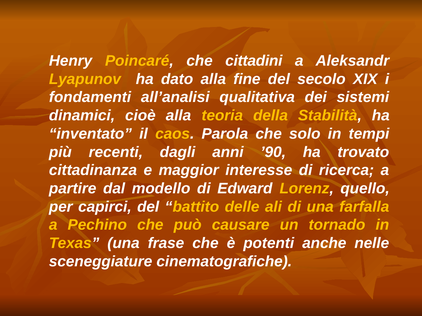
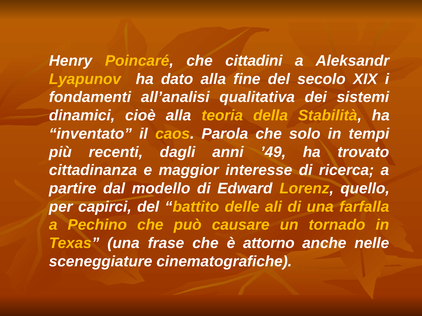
’90: ’90 -> ’49 (273, 152)
potenti: potenti -> attorno (269, 244)
